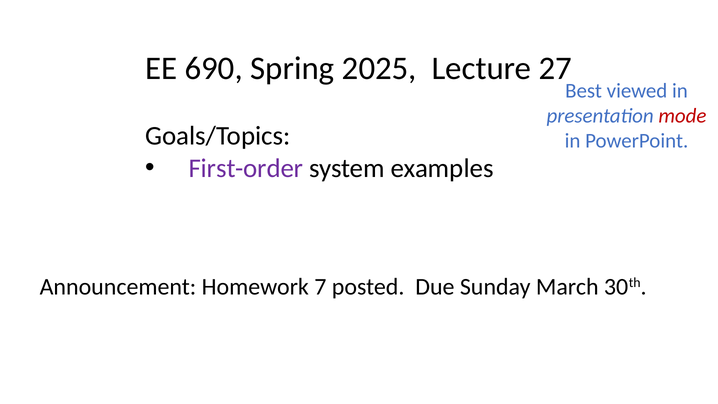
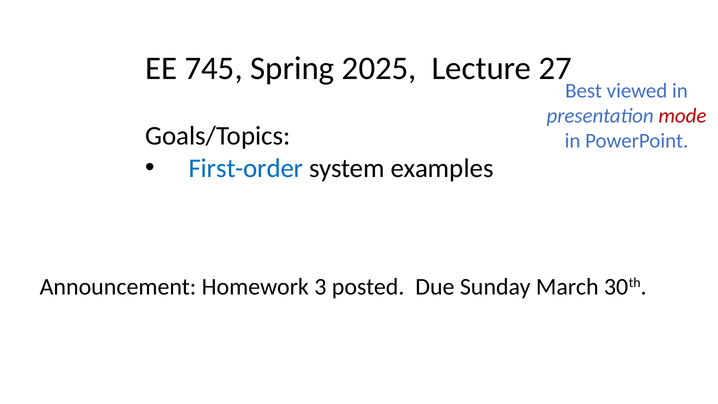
690: 690 -> 745 (214, 68)
First-order colour: purple -> blue (246, 168)
7: 7 -> 3 (320, 287)
